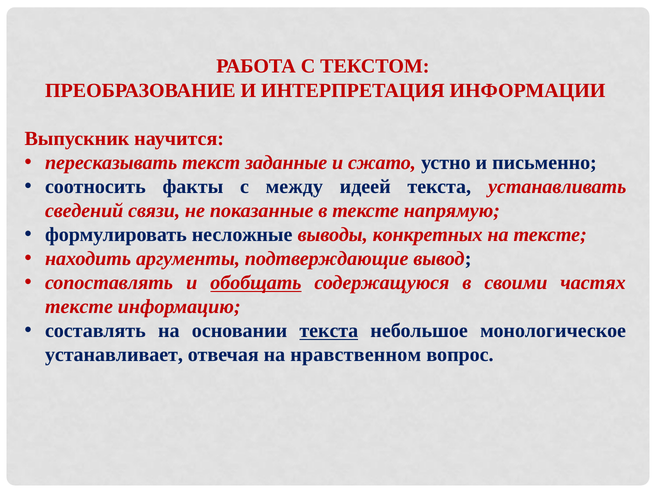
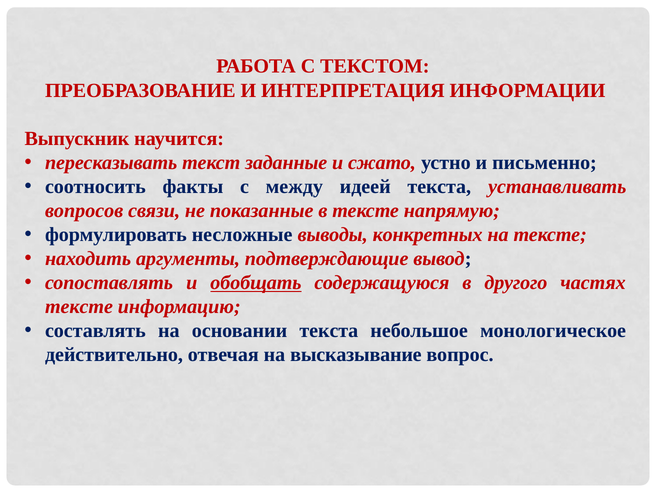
сведений: сведений -> вопросов (84, 211)
своими: своими -> другого (516, 283)
текста underline: present -> none (329, 331)
устанавливает: устанавливает -> действительно (114, 355)
нравственном: нравственном -> высказывание (356, 355)
